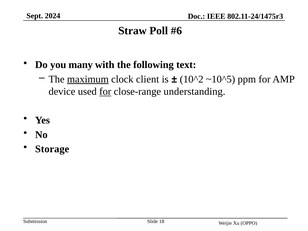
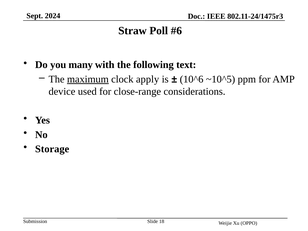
client: client -> apply (148, 79)
10^2: 10^2 -> 10^6 (192, 79)
for underline: present -> none (105, 92)
understanding: understanding -> considerations (195, 92)
